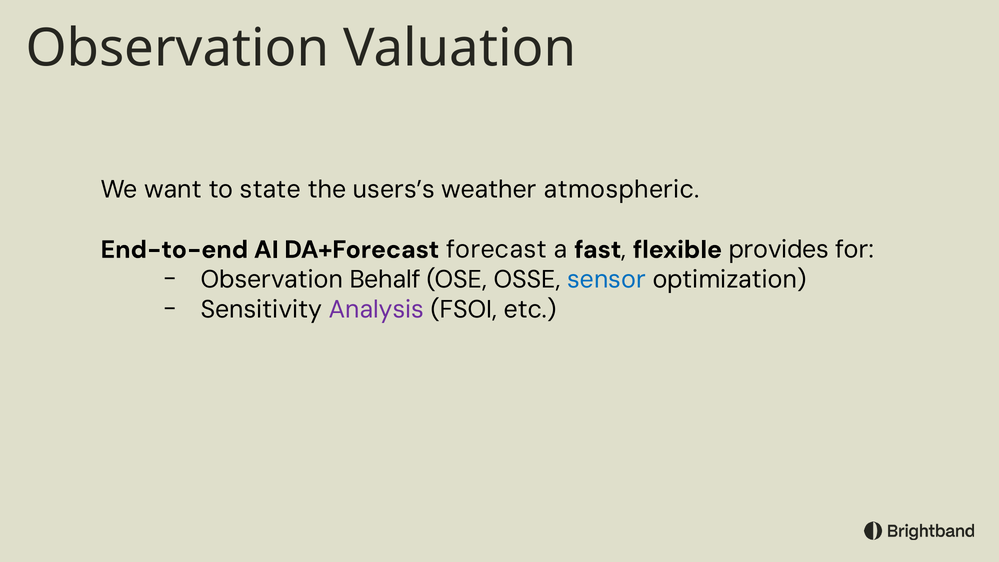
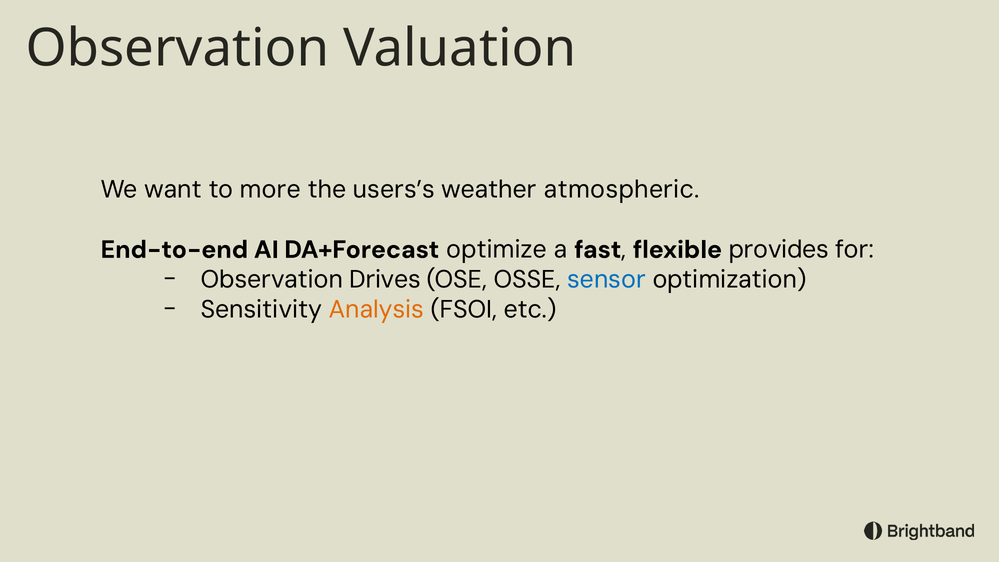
state: state -> more (270, 190)
forecast: forecast -> optimize (497, 250)
Behalf: Behalf -> Drives (385, 280)
Analysis colour: purple -> orange (376, 310)
